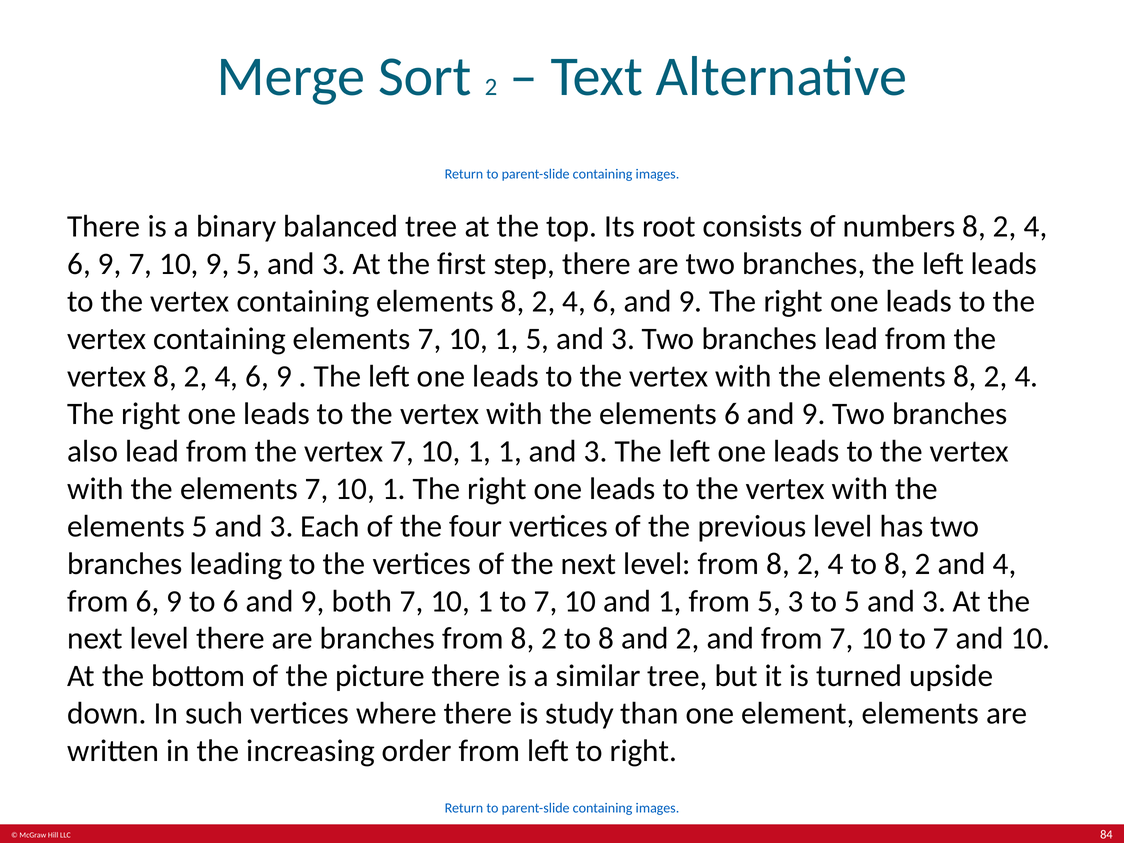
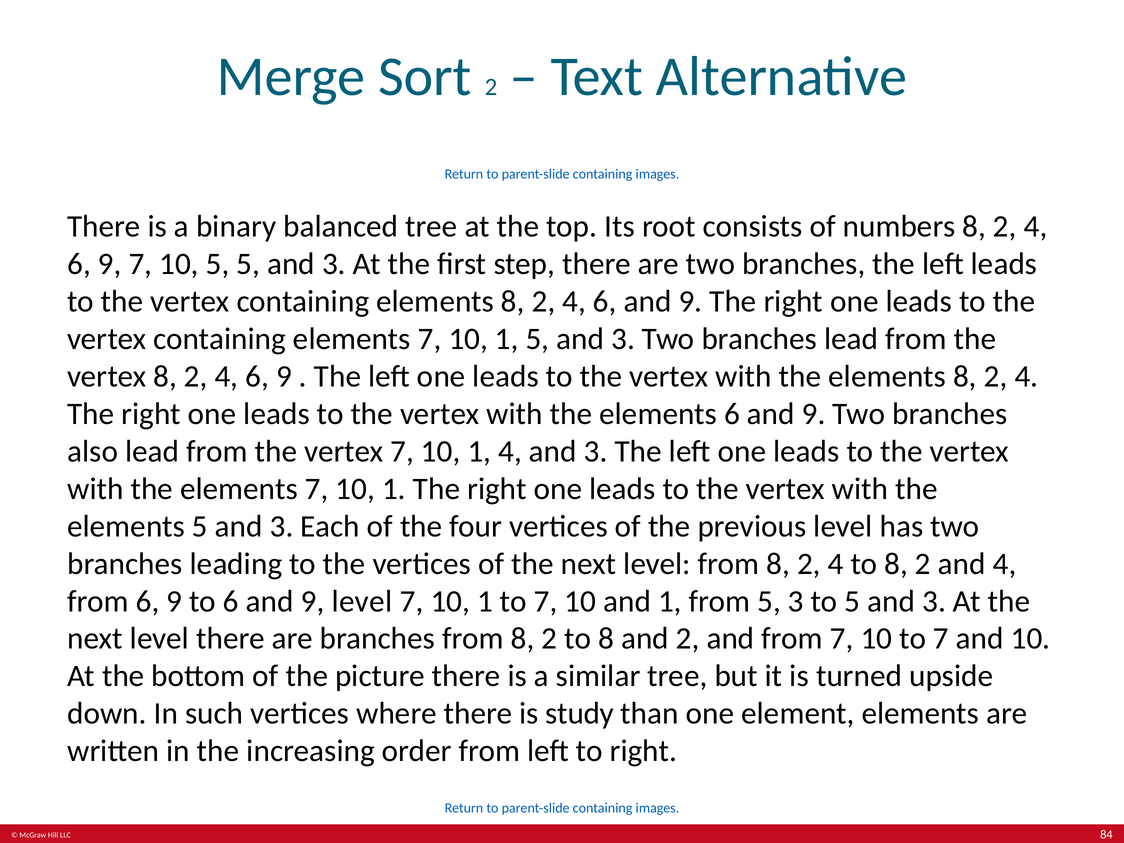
10 9: 9 -> 5 (218, 264)
1 1: 1 -> 4 (510, 451)
9 both: both -> level (362, 601)
